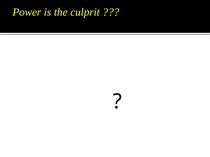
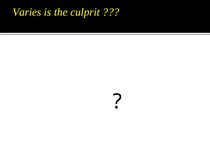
Power: Power -> Varies (27, 12)
